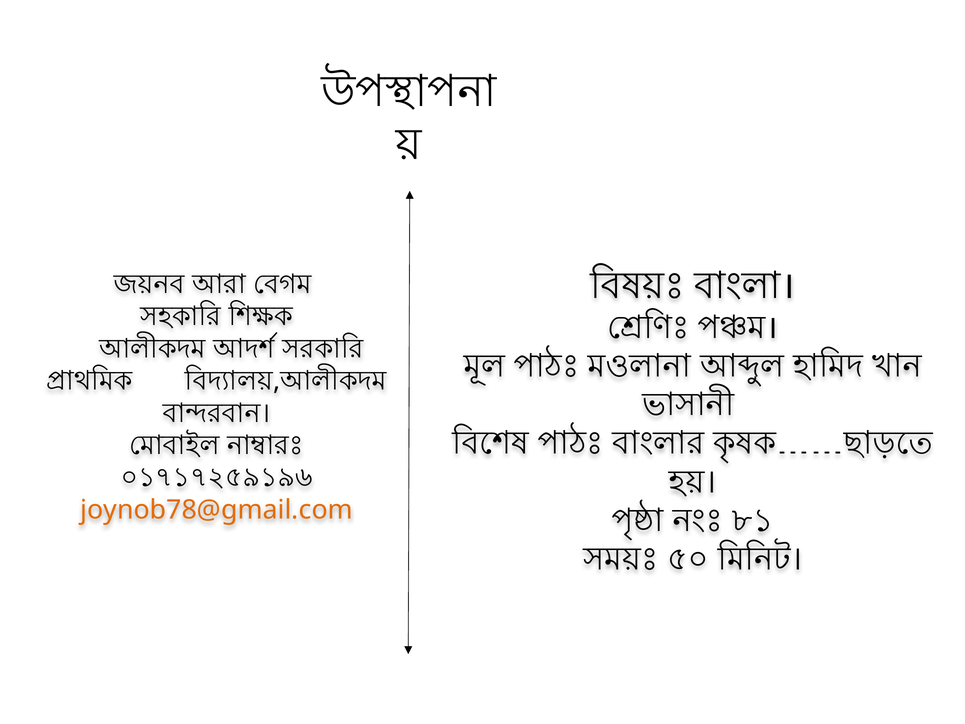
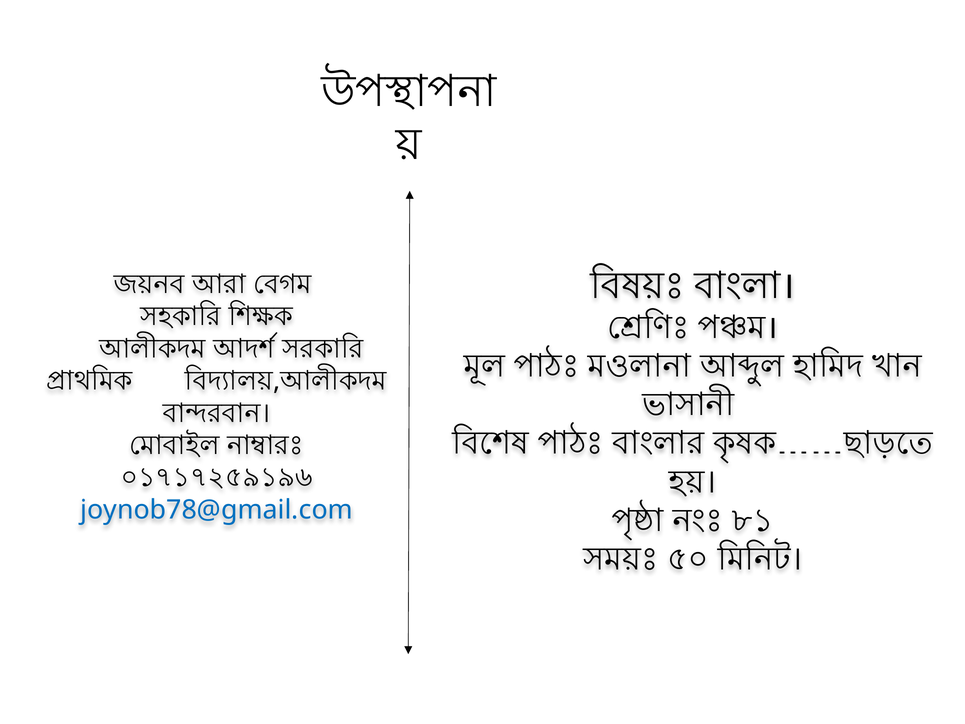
joynob78@gmail.com colour: orange -> blue (217, 510)
